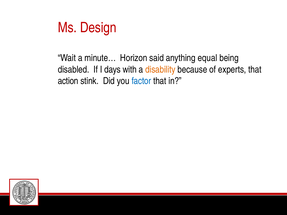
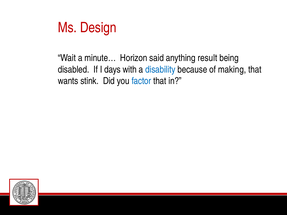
equal: equal -> result (207, 58)
disability colour: orange -> blue (160, 70)
experts: experts -> making (232, 70)
action: action -> wants (68, 81)
